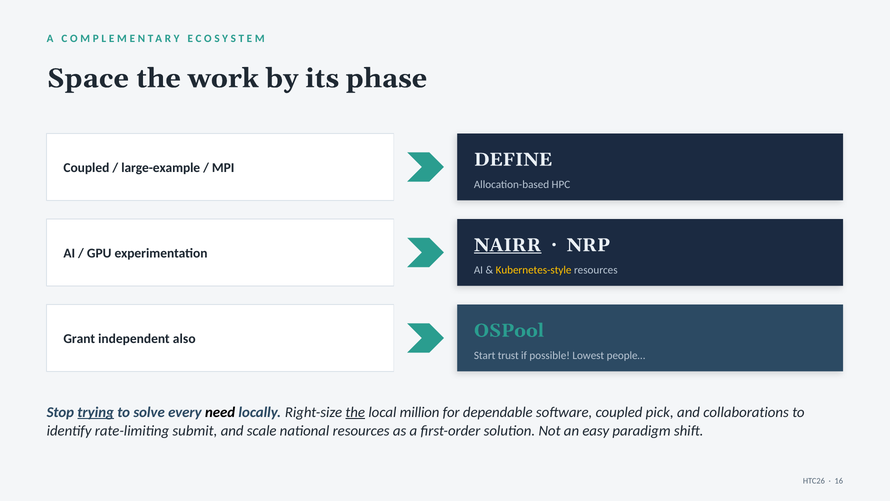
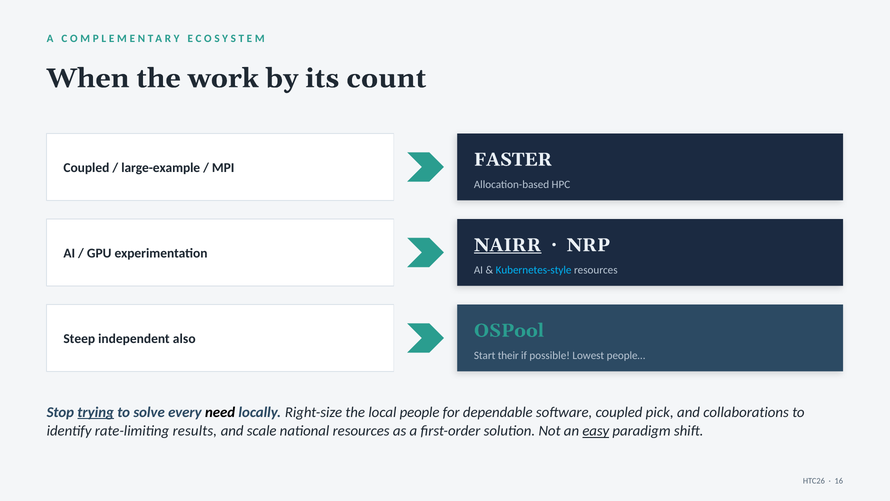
Space: Space -> When (88, 78)
phase: phase -> count (386, 78)
DEFINE: DEFINE -> FASTER (513, 159)
Kubernetes-style colour: yellow -> light blue (534, 270)
Grant: Grant -> Steep (79, 339)
trust: trust -> their (508, 356)
the underline: present -> none (355, 412)
million: million -> people (420, 412)
submit: submit -> results (195, 431)
easy underline: none -> present (596, 431)
